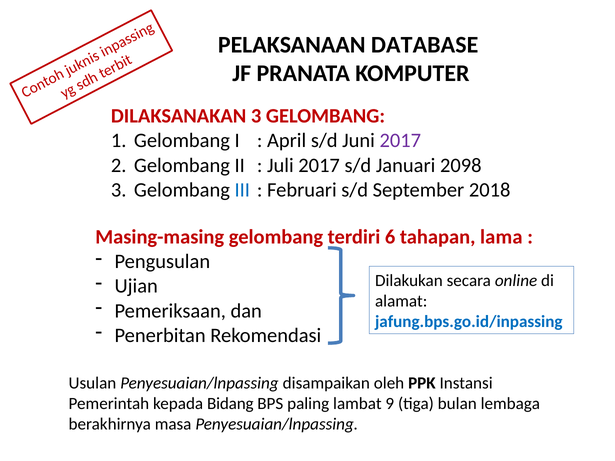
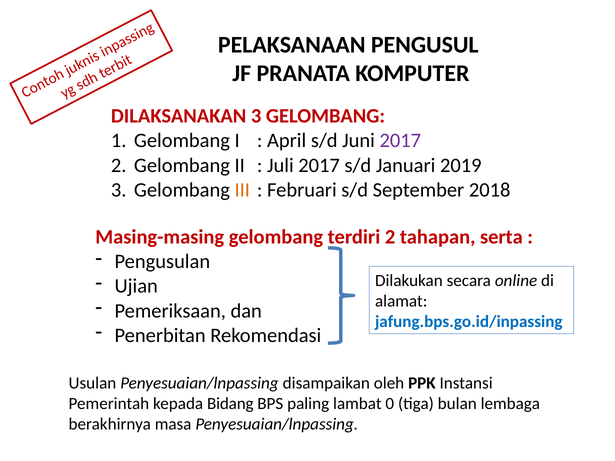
DATABASE: DATABASE -> PENGUSUL (425, 45)
2098: 2098 -> 2019 (461, 165)
III colour: blue -> orange (242, 190)
6: 6 -> 2 (390, 237)
lama: lama -> serta (501, 237)
9: 9 -> 0 (390, 404)
